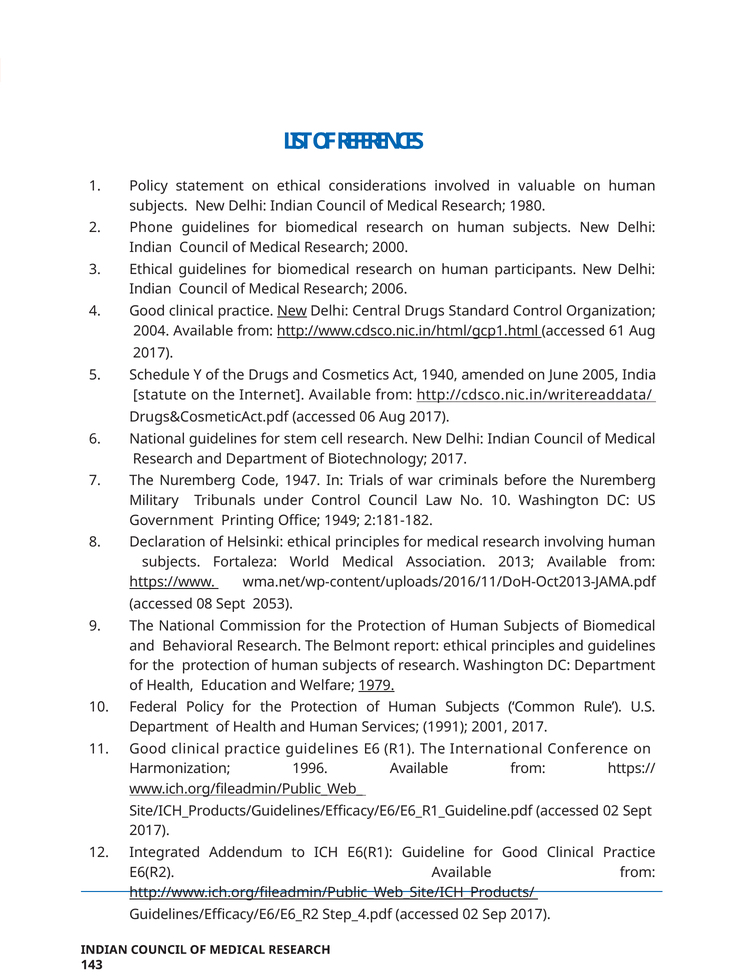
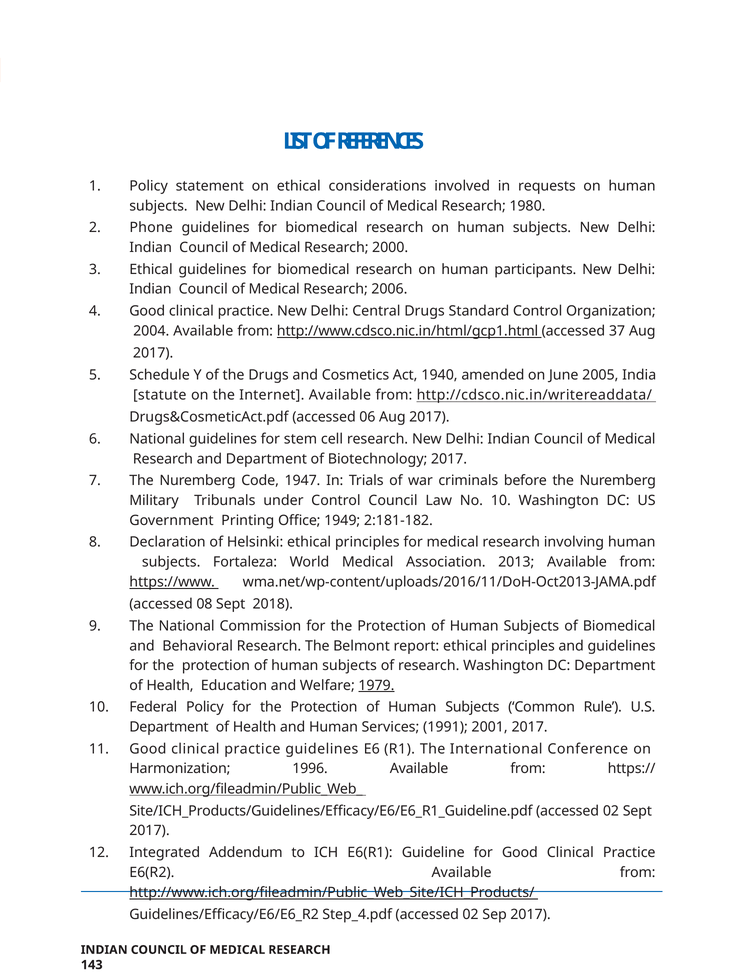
valuable: valuable -> requests (547, 186)
New underline: present -> none (292, 311)
61: 61 -> 37 (617, 331)
2053: 2053 -> 2018 (273, 605)
